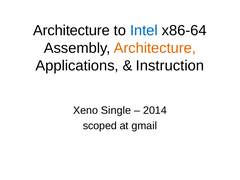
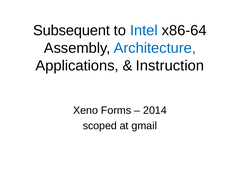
Architecture: Architecture -> Subsequent (71, 30)
Architecture colour: orange -> blue (155, 48)
Single: Single -> Forms (116, 110)
